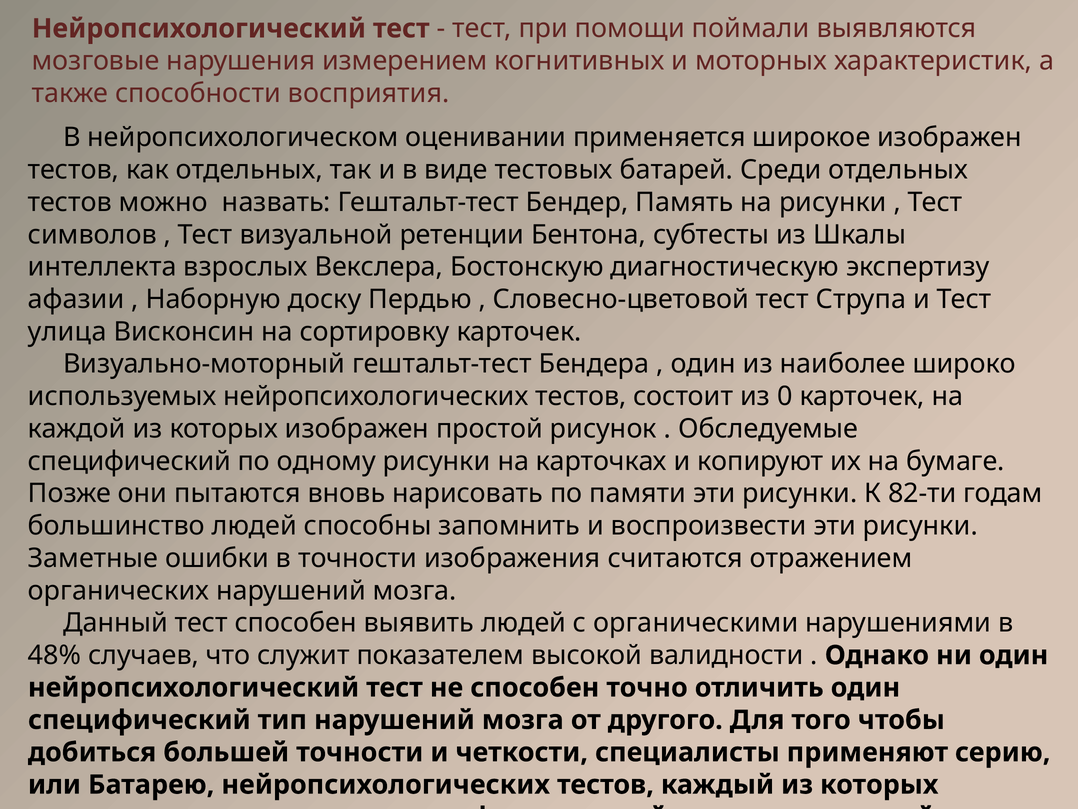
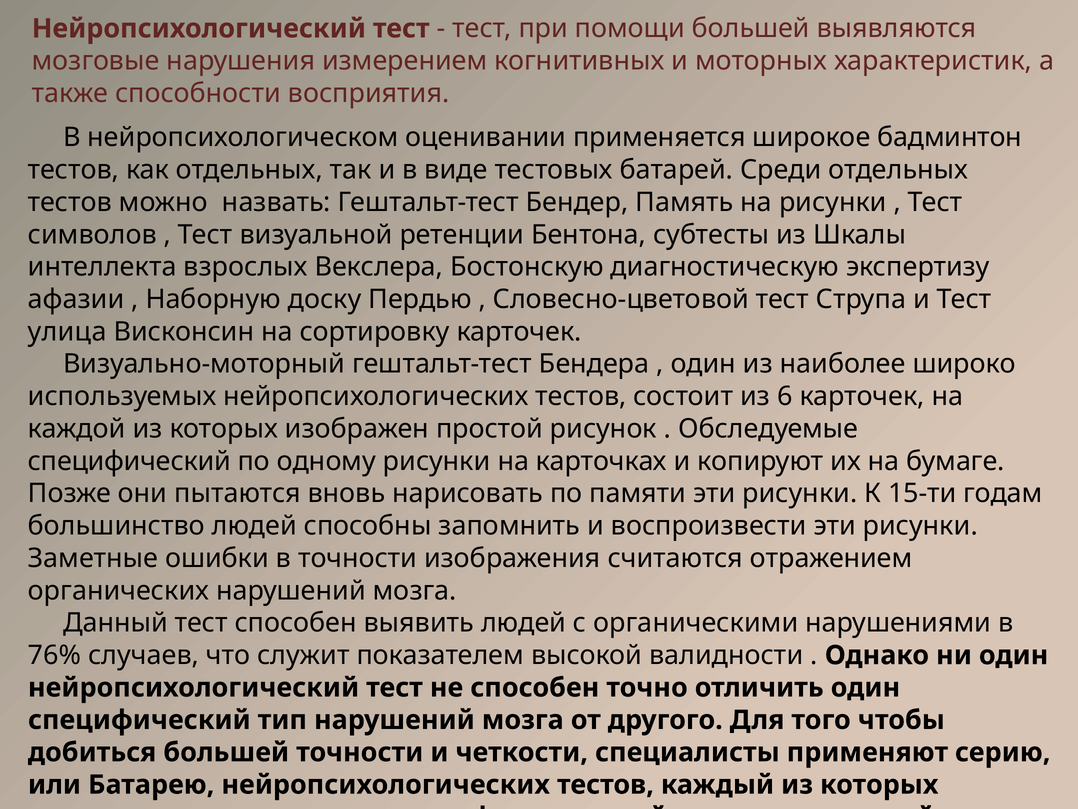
помощи поймали: поймали -> большей (751, 29)
широкое изображен: изображен -> бадминтон (950, 137)
0: 0 -> 6 (785, 396)
82-ти: 82-ти -> 15-ти (922, 493)
48%: 48% -> 76% (55, 655)
